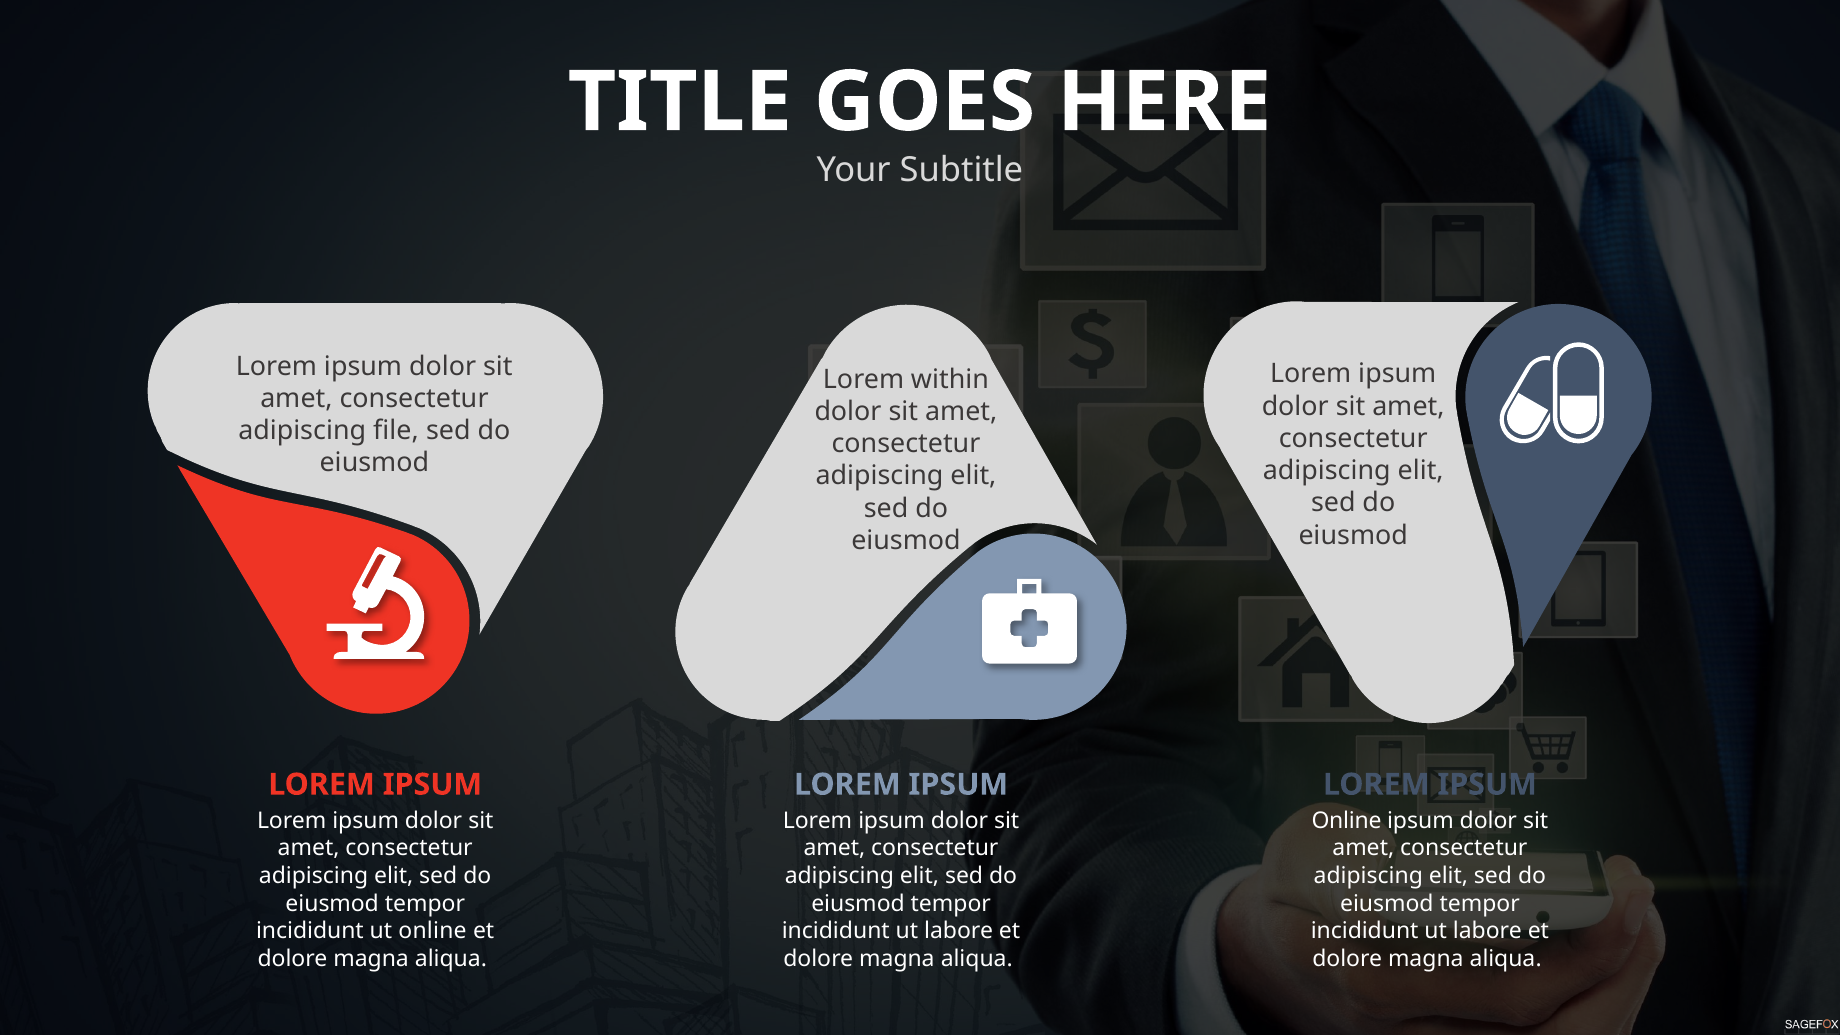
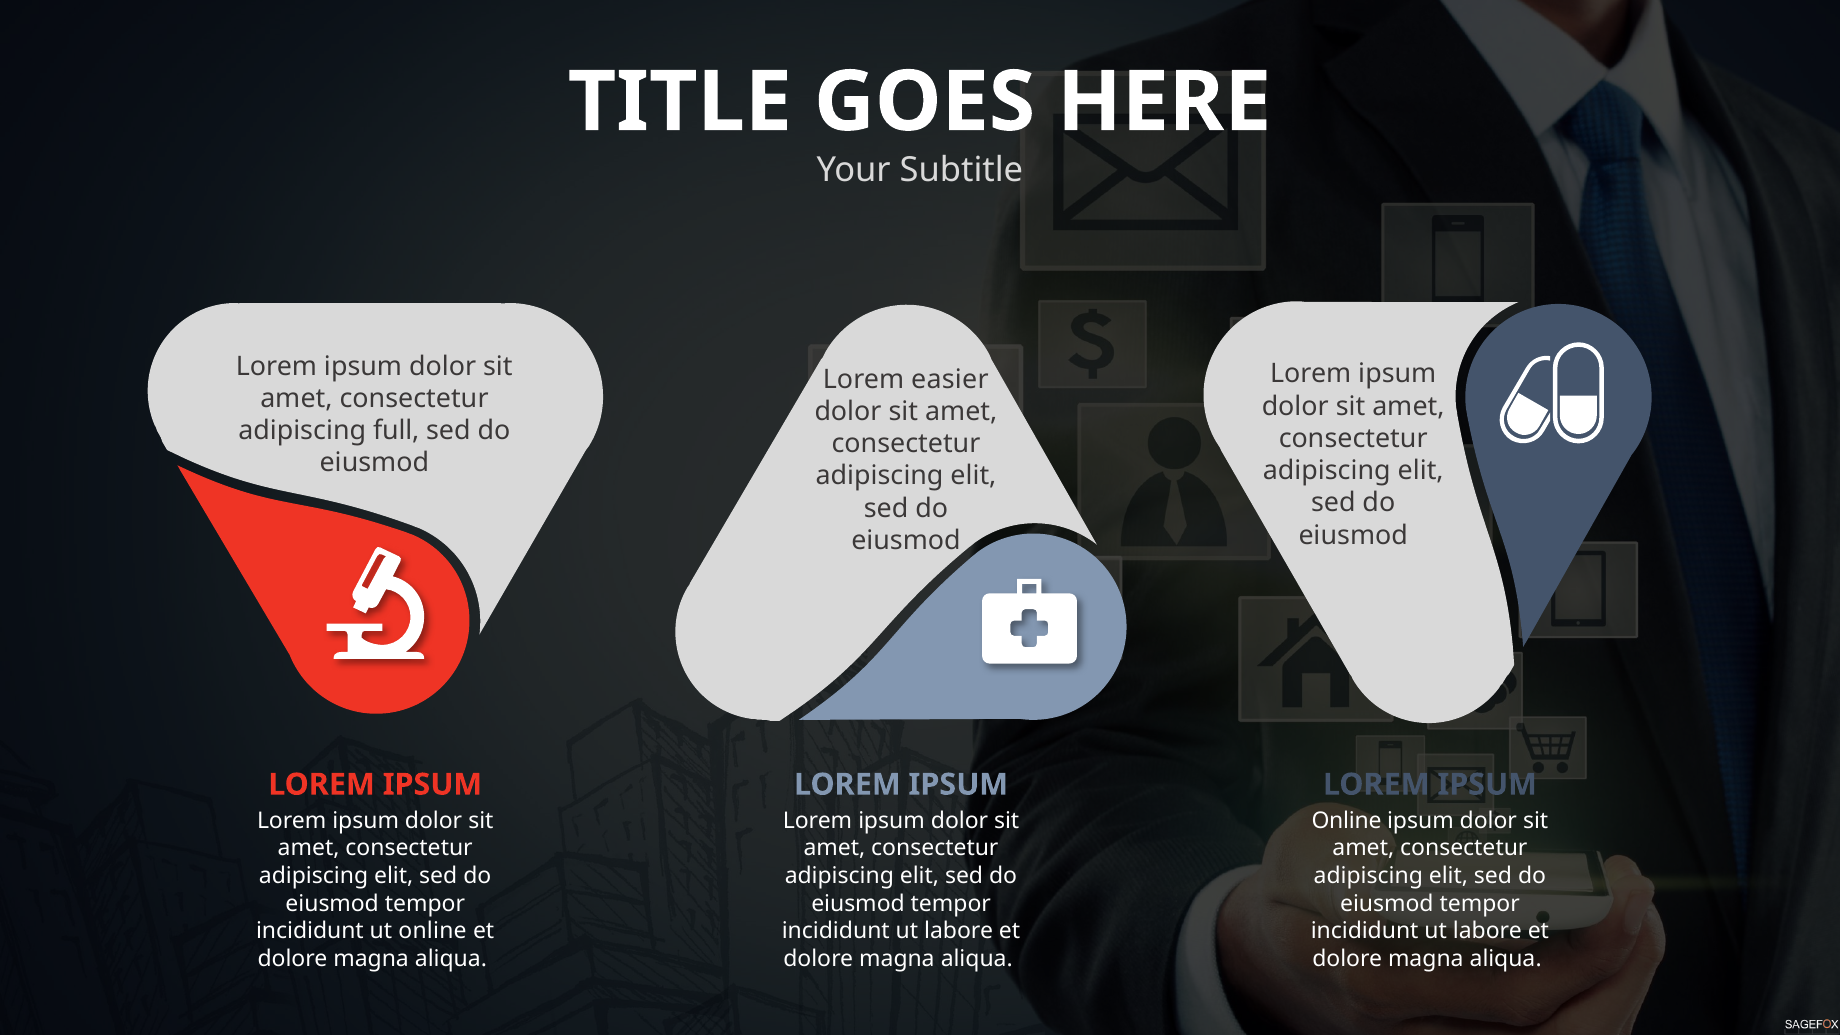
within: within -> easier (950, 379)
file: file -> full (396, 431)
